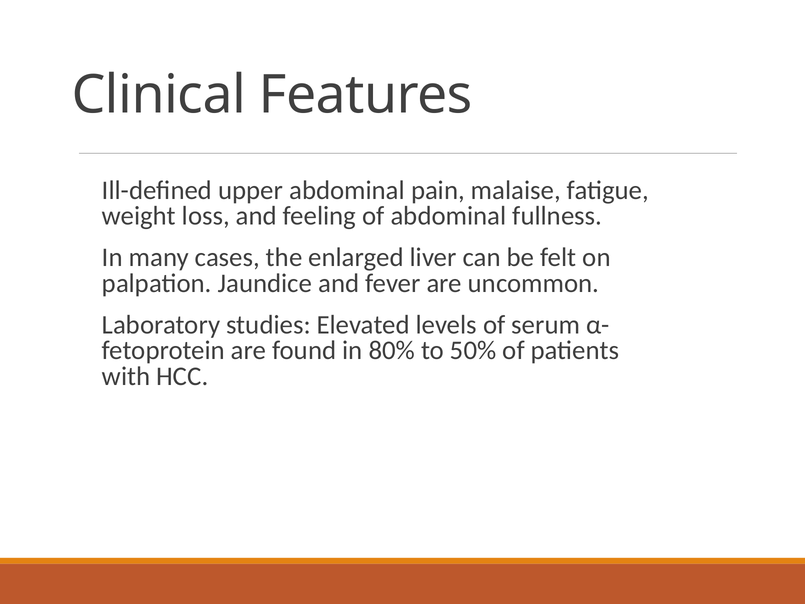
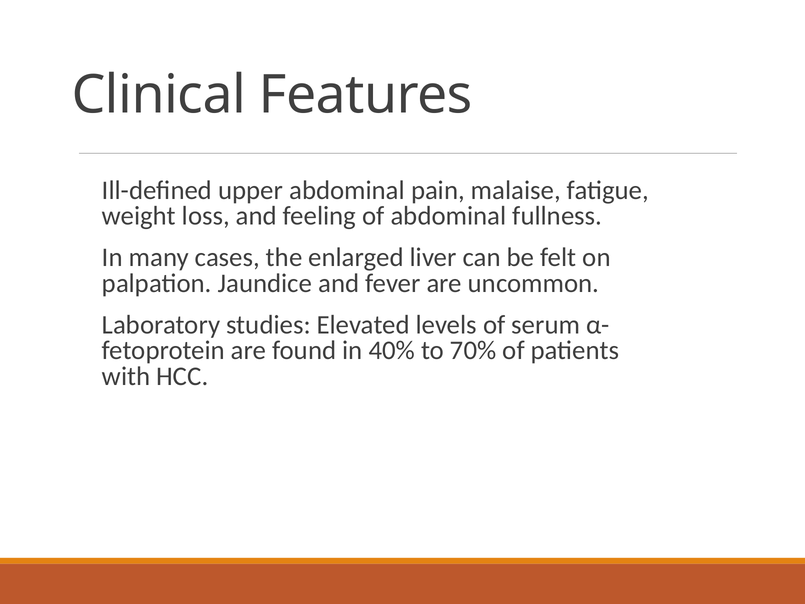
80%: 80% -> 40% (392, 350)
50%: 50% -> 70% (473, 350)
